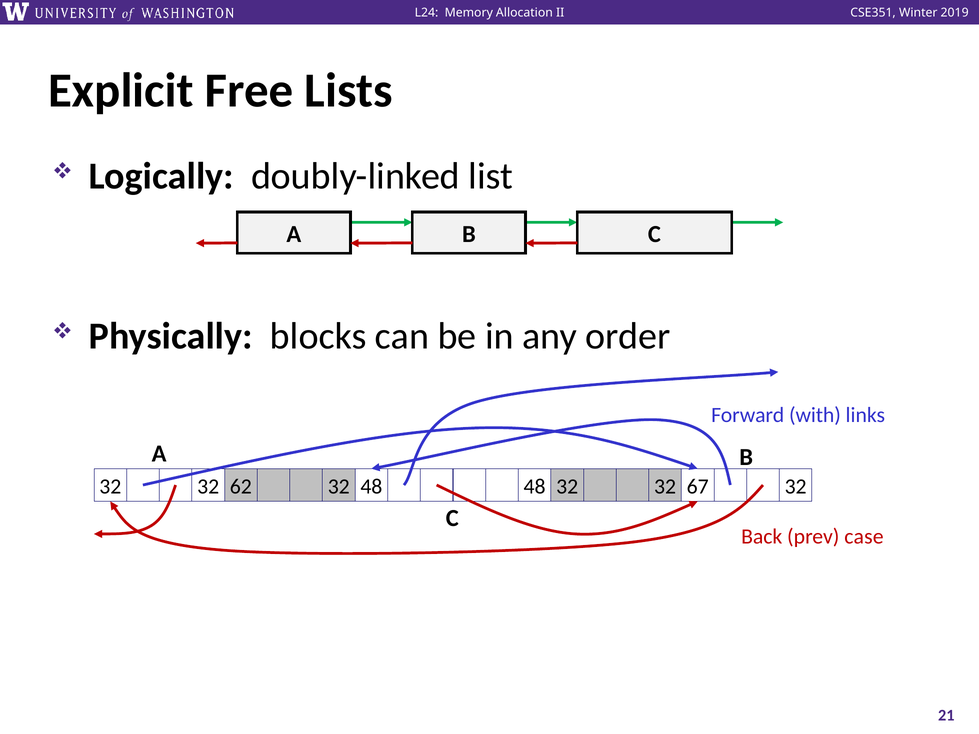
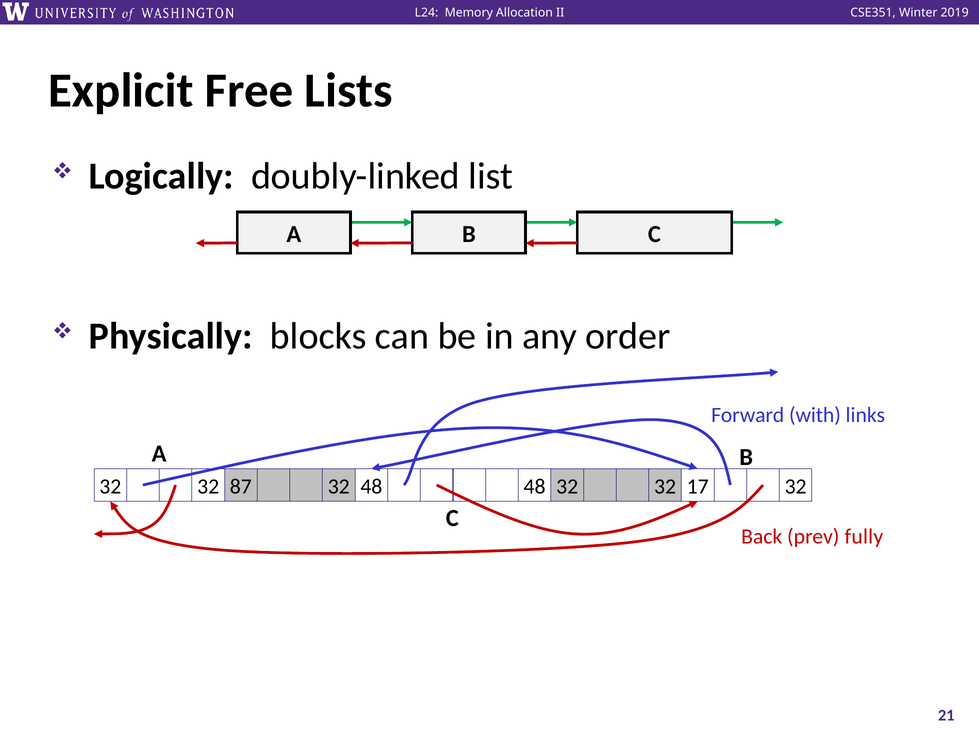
62: 62 -> 87 (241, 487)
67: 67 -> 17 (698, 487)
case: case -> fully (864, 537)
